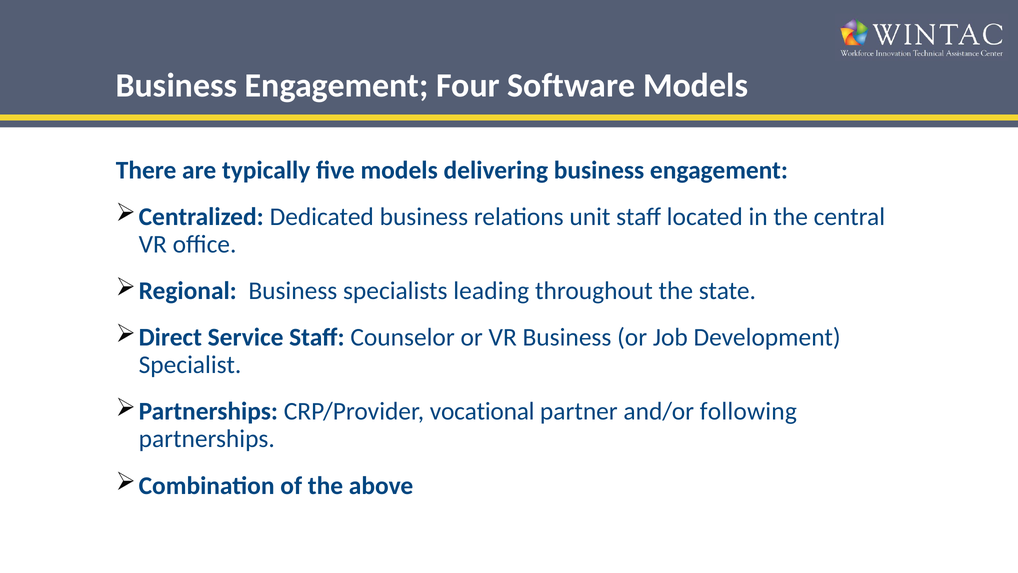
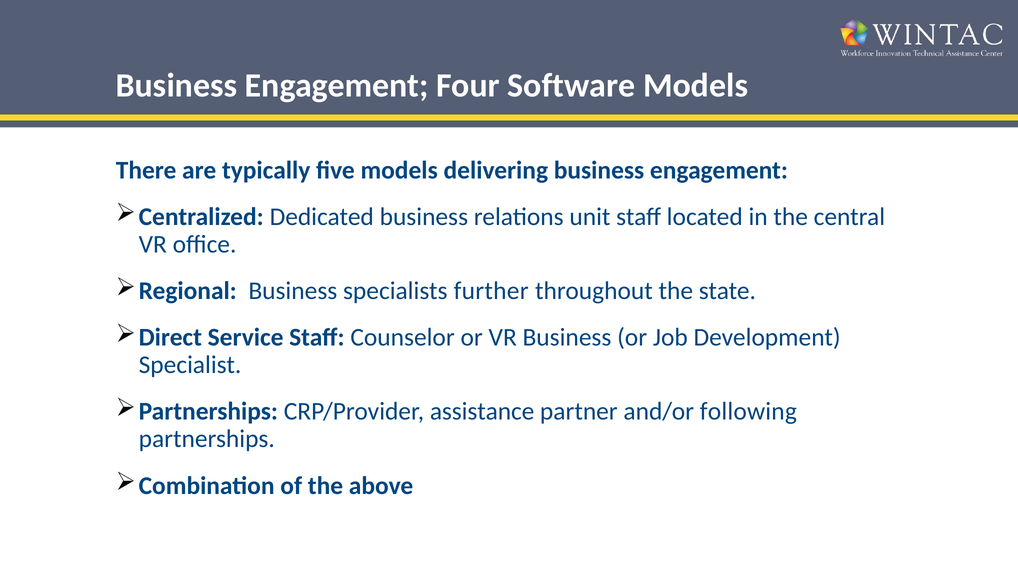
leading: leading -> further (491, 291)
vocational: vocational -> assistance (482, 411)
